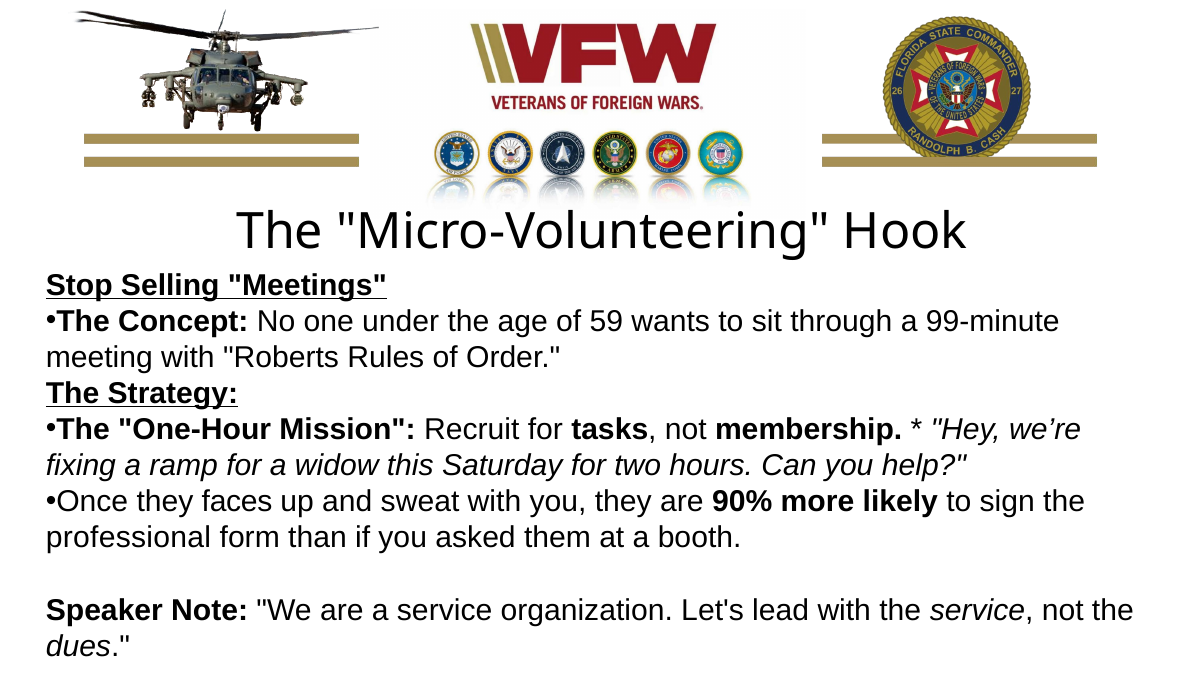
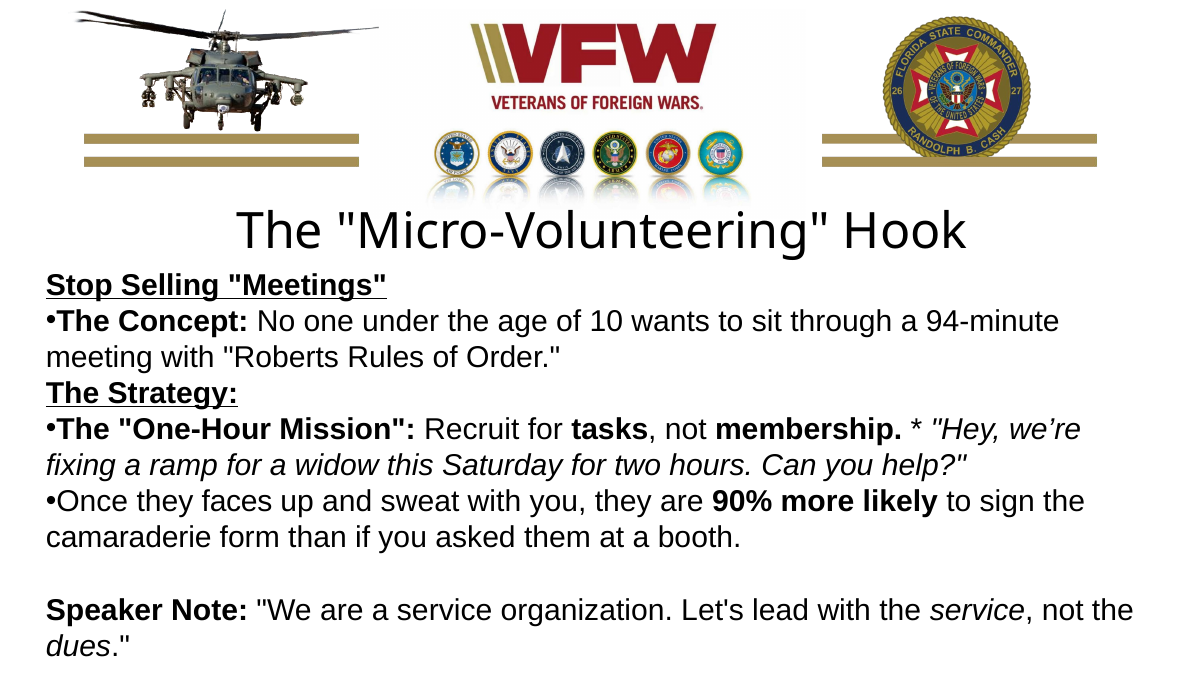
59: 59 -> 10 (606, 321)
99-minute: 99-minute -> 94-minute (993, 321)
professional: professional -> camaraderie (129, 538)
